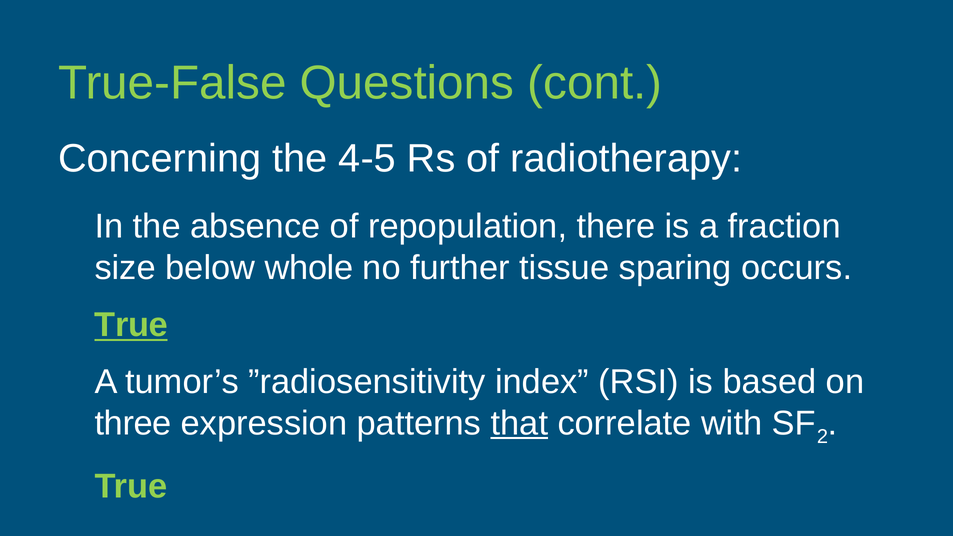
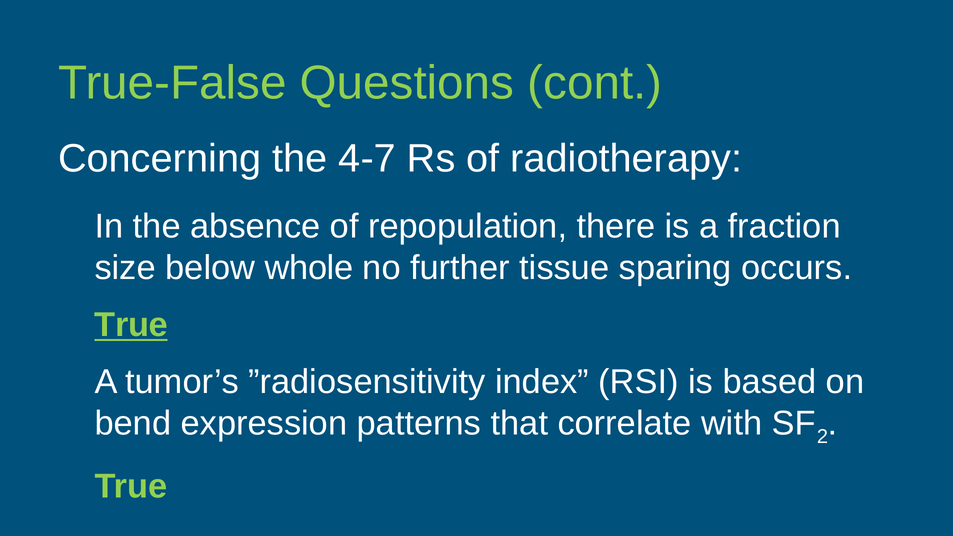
4-5: 4-5 -> 4-7 (367, 159)
three: three -> bend (133, 423)
that underline: present -> none (519, 423)
